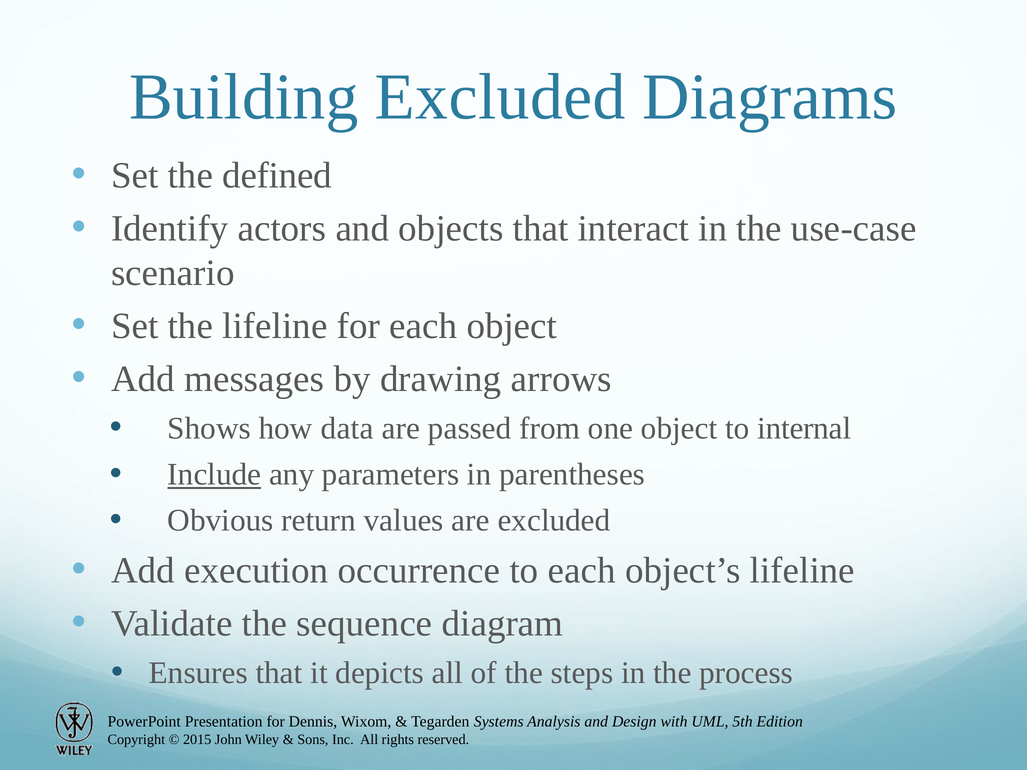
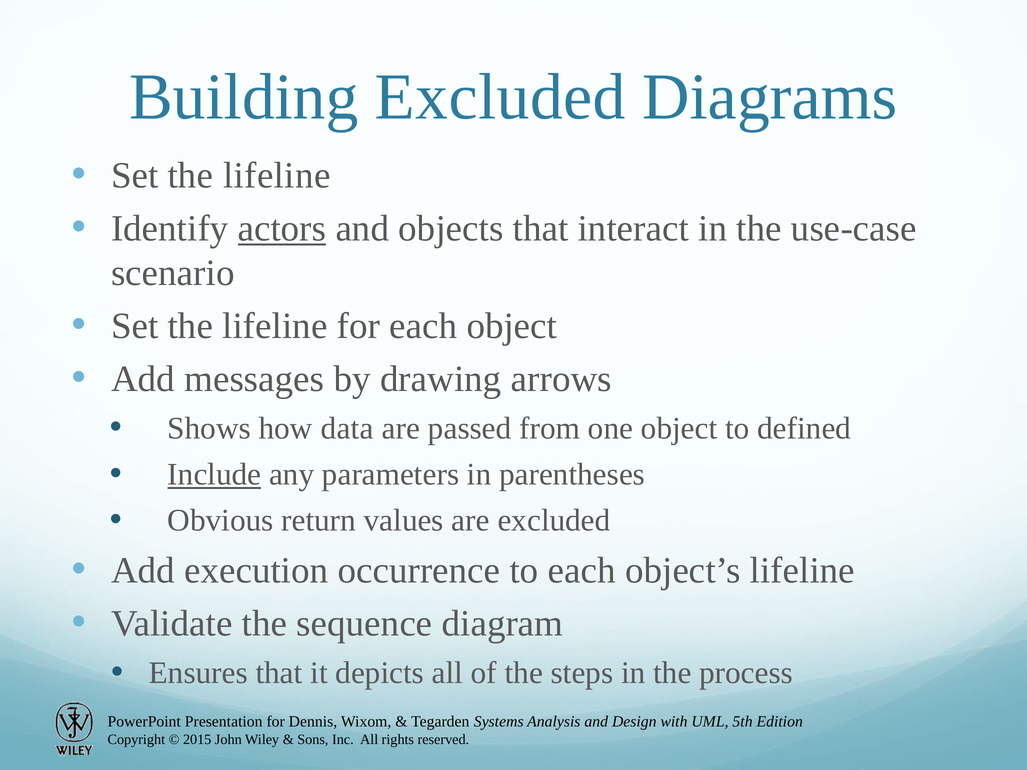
defined: defined -> lifeline (277, 175)
actors underline: none -> present (282, 229)
internal: internal -> defined (804, 428)
